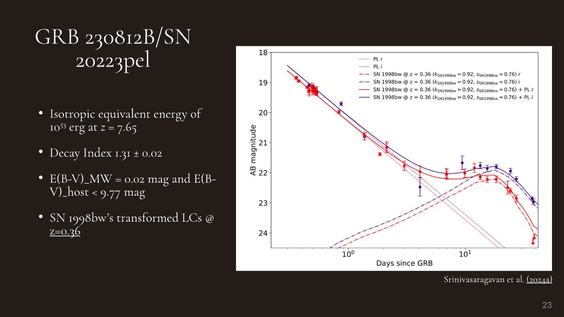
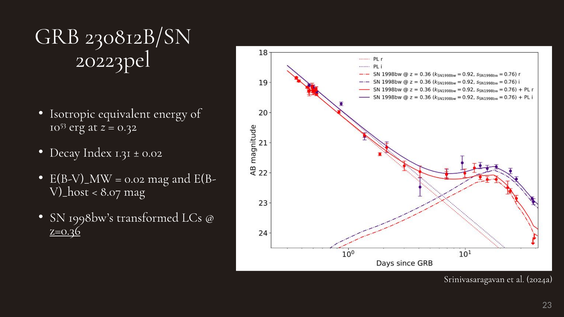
7.65: 7.65 -> 0.32 (127, 126)
9.77: 9.77 -> 8.07 (111, 191)
2024a underline: present -> none (539, 279)
